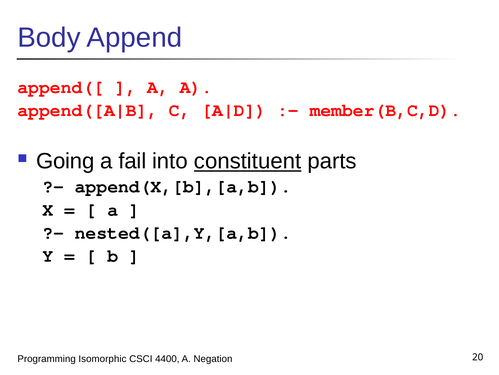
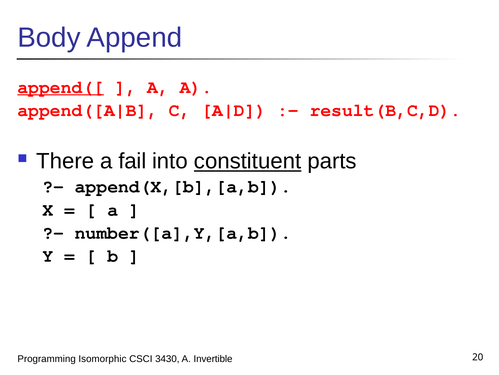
append([ underline: none -> present (61, 87)
member(B,C,D: member(B,C,D -> result(B,C,D (385, 110)
Going: Going -> There (65, 161)
nested([a],Y,[a,b: nested([a],Y,[a,b -> number([a],Y,[a,b (183, 232)
4400: 4400 -> 3430 (167, 358)
Negation: Negation -> Invertible (213, 358)
